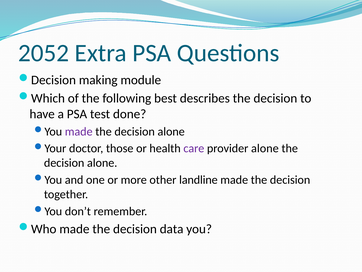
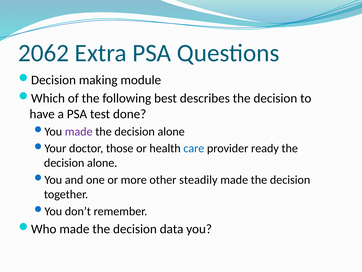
2052: 2052 -> 2062 (44, 53)
care colour: purple -> blue (194, 148)
provider alone: alone -> ready (265, 148)
landline: landline -> steadily (198, 180)
